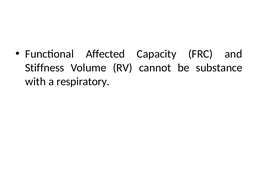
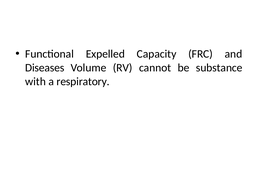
Affected: Affected -> Expelled (105, 54)
Stiffness: Stiffness -> Diseases (45, 68)
